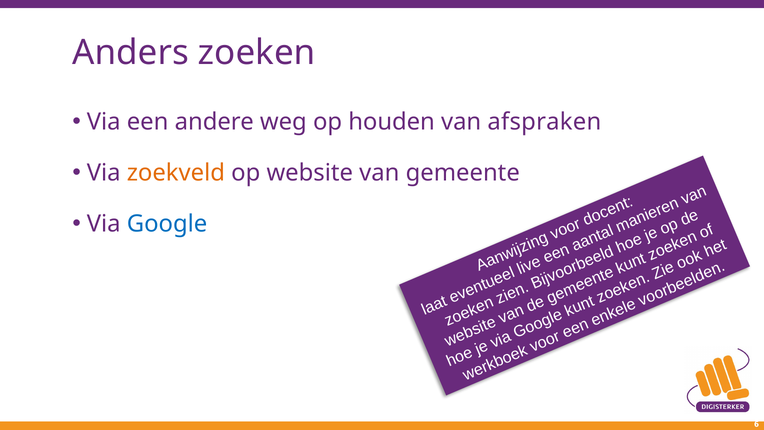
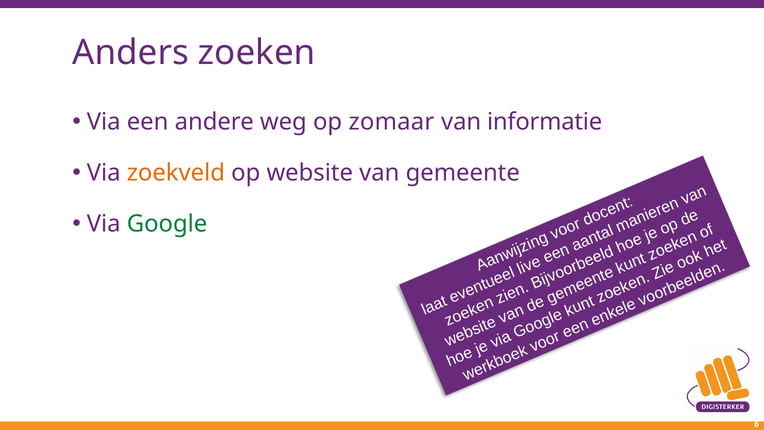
houden: houden -> zomaar (391, 122)
afspraken: afspraken -> informatie (545, 122)
Google colour: blue -> green (167, 224)
